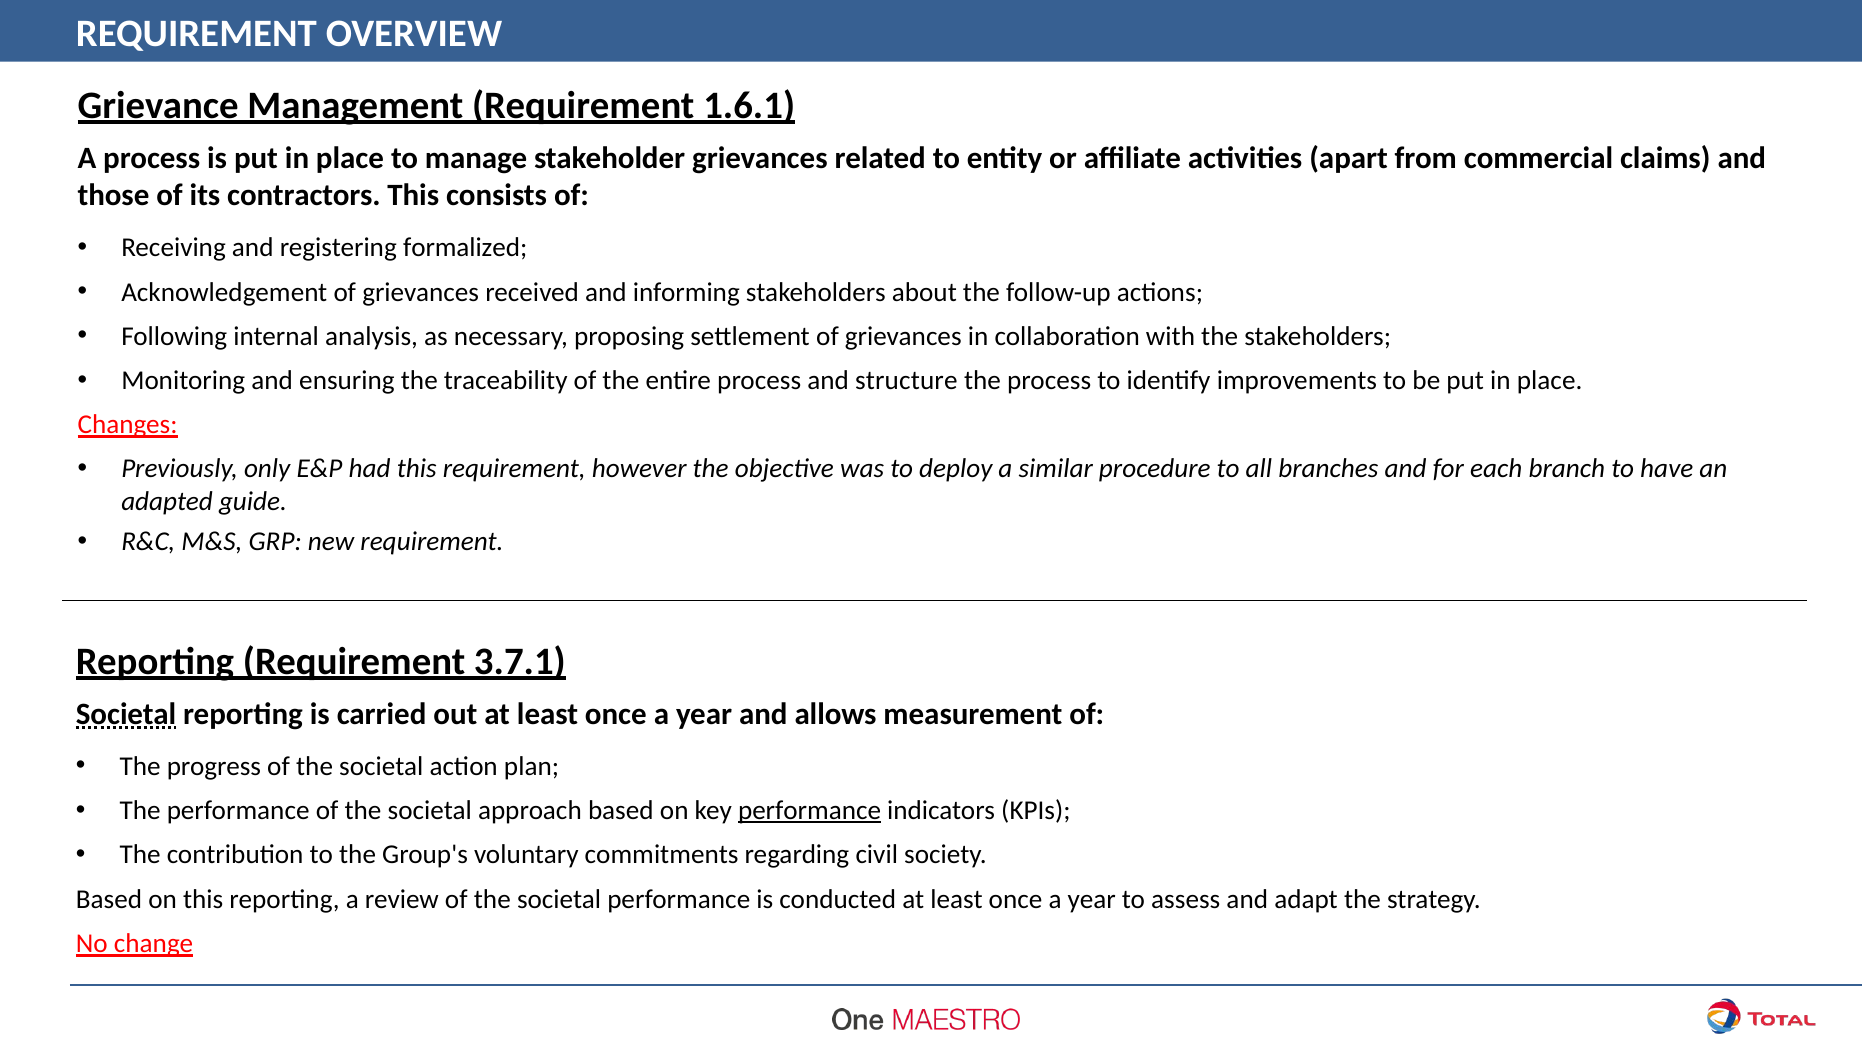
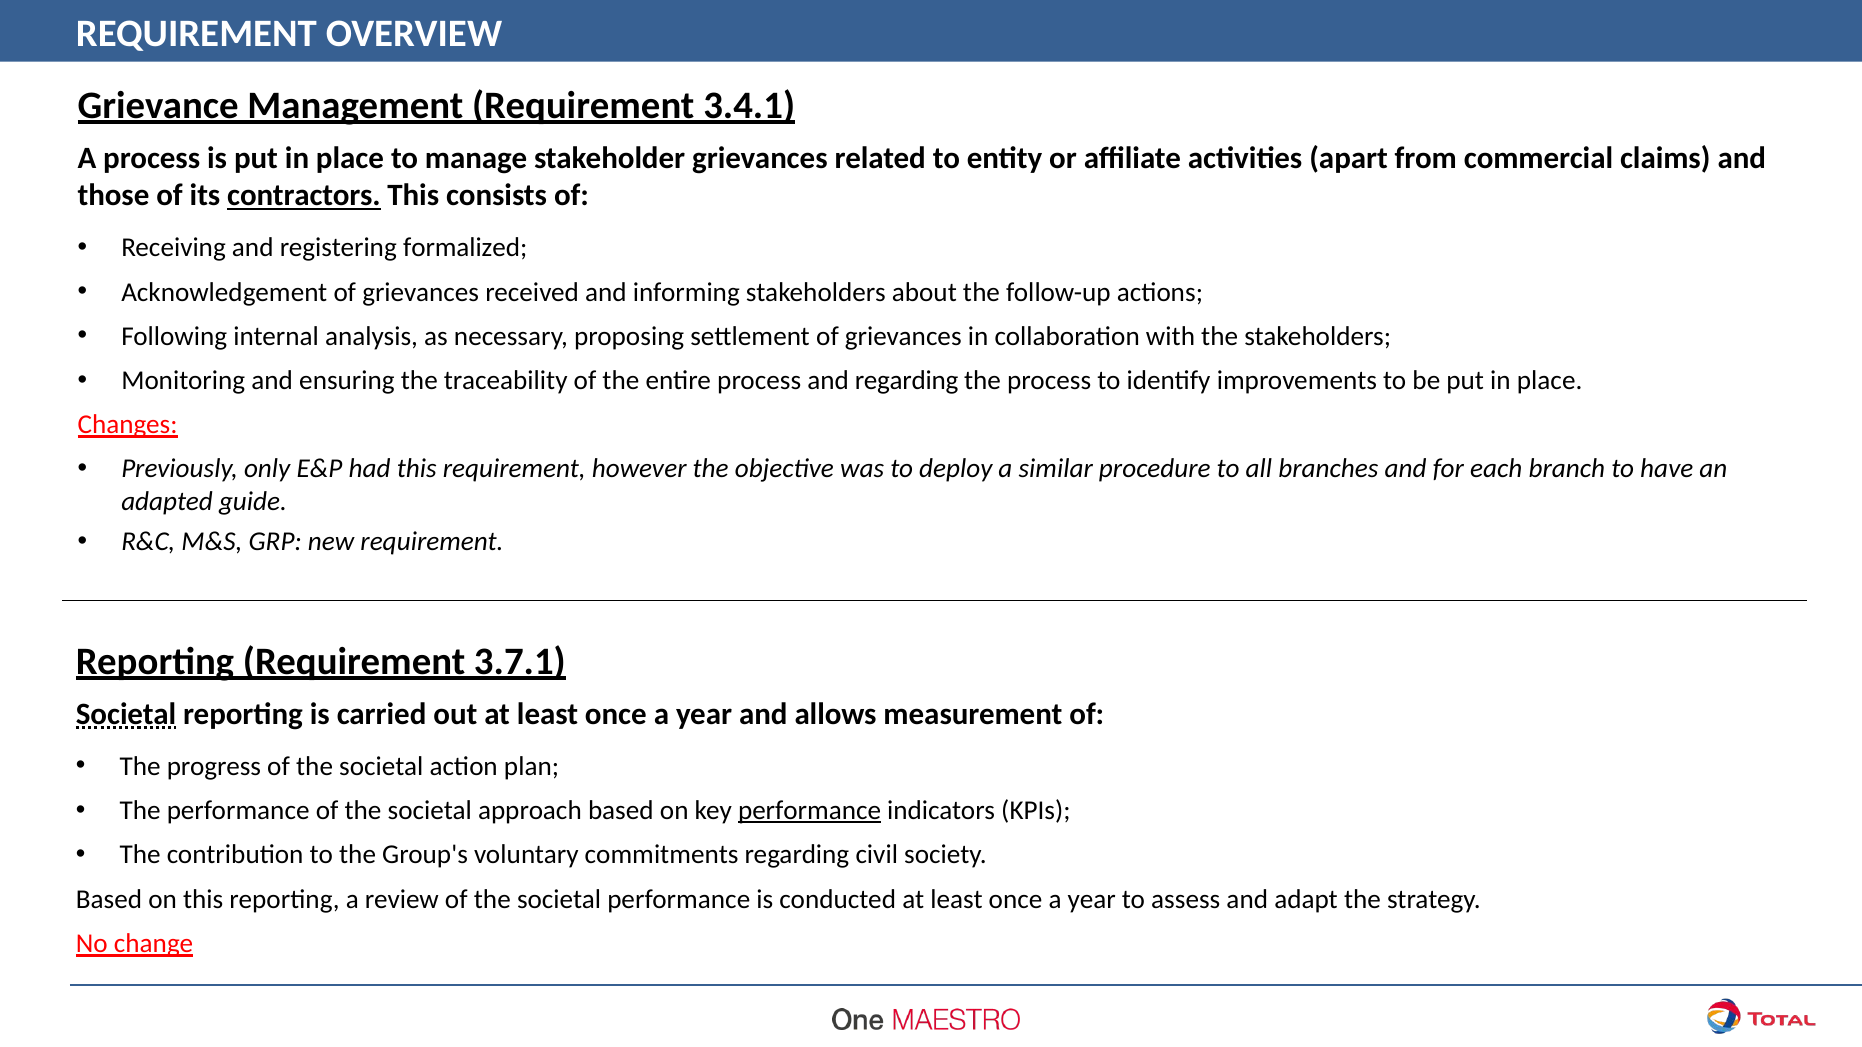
1.6.1: 1.6.1 -> 3.4.1 (749, 106)
contractors underline: none -> present (304, 196)
and structure: structure -> regarding (907, 381)
